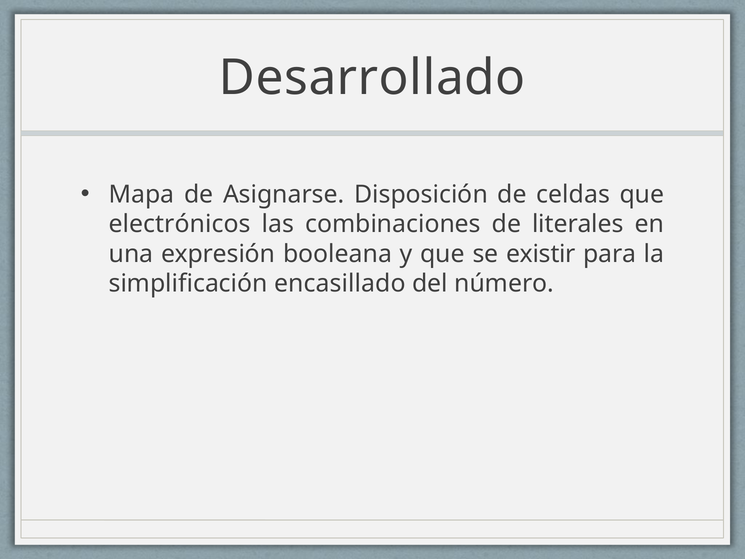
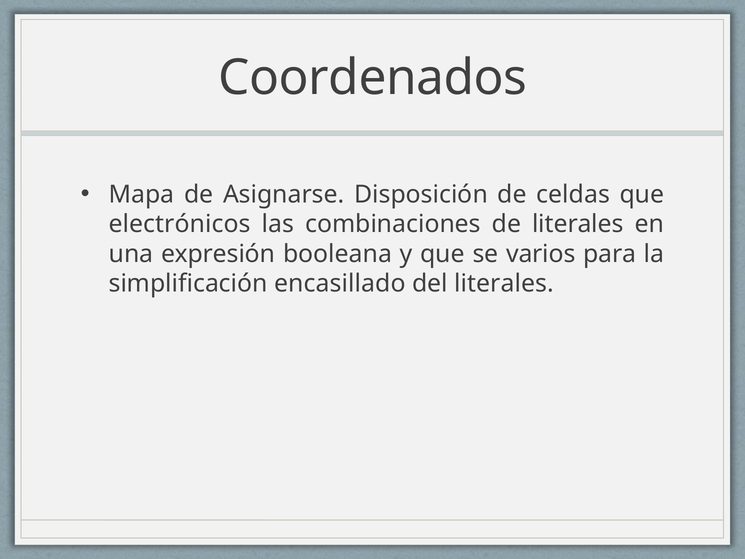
Desarrollado: Desarrollado -> Coordenados (373, 78)
existir: existir -> varios (541, 254)
del número: número -> literales (504, 284)
